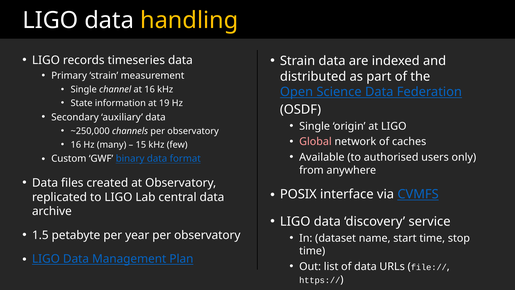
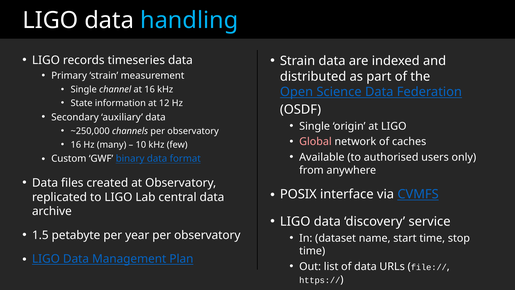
handling colour: yellow -> light blue (189, 20)
19: 19 -> 12 (164, 103)
15: 15 -> 10 (141, 145)
